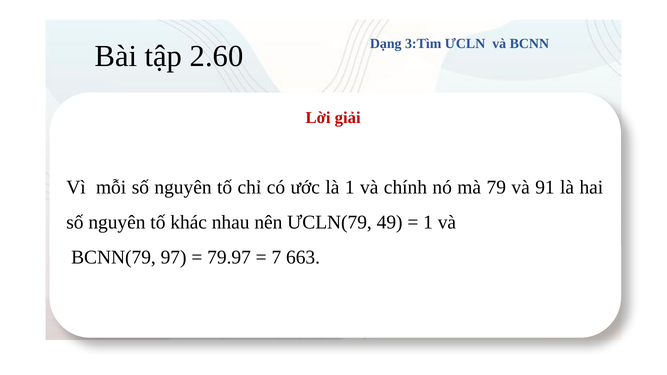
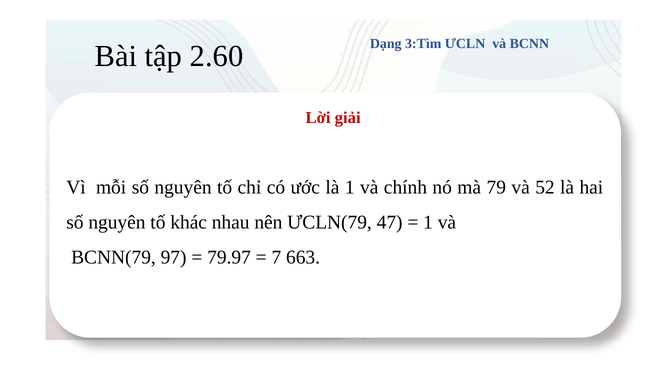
91: 91 -> 52 (545, 187)
49: 49 -> 47 (390, 222)
